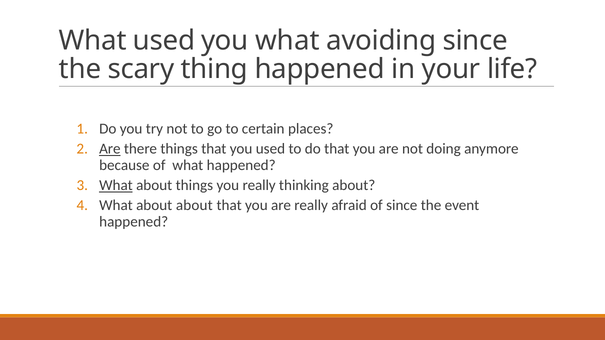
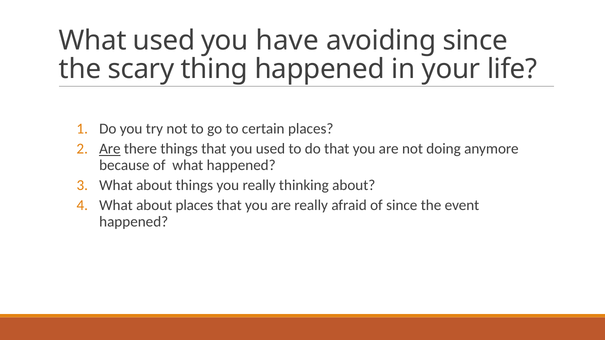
you what: what -> have (287, 41)
What underline: present -> none (116, 185)
about about: about -> places (194, 206)
